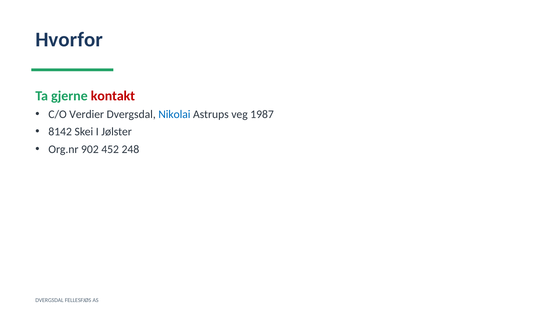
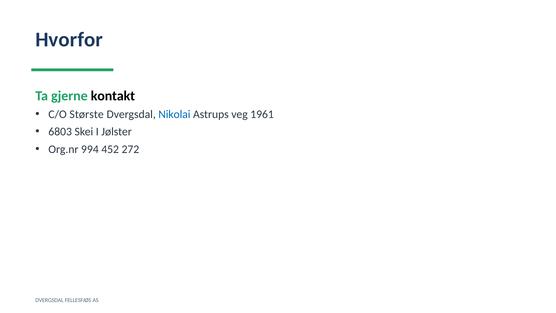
kontakt colour: red -> black (113, 96)
Verdier: Verdier -> Største (87, 114)
1987: 1987 -> 1961 (262, 114)
8142: 8142 -> 6803 (60, 132)
902: 902 -> 994 (90, 149)
248: 248 -> 272 (130, 149)
